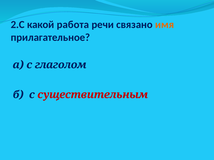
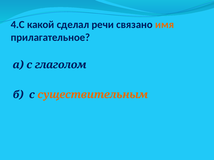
2.С: 2.С -> 4.С (18, 25)
работа: работа -> сделал (73, 25)
существительным colour: red -> orange (93, 95)
